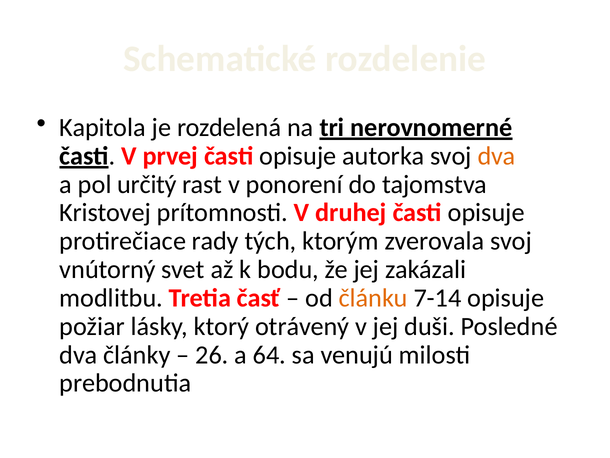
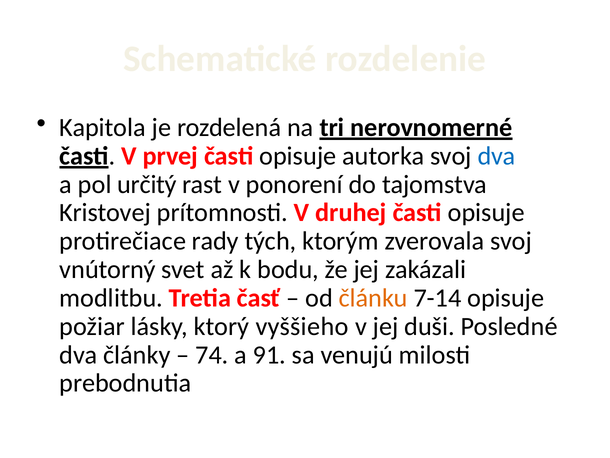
dva colour: orange -> blue (497, 156)
otrávený: otrávený -> vyššieho (302, 326)
26: 26 -> 74 (212, 354)
64: 64 -> 91 (269, 354)
